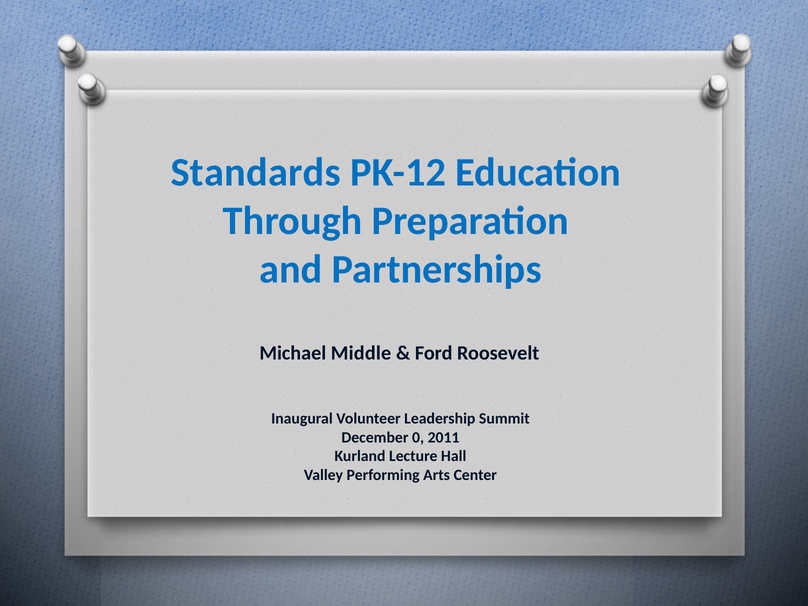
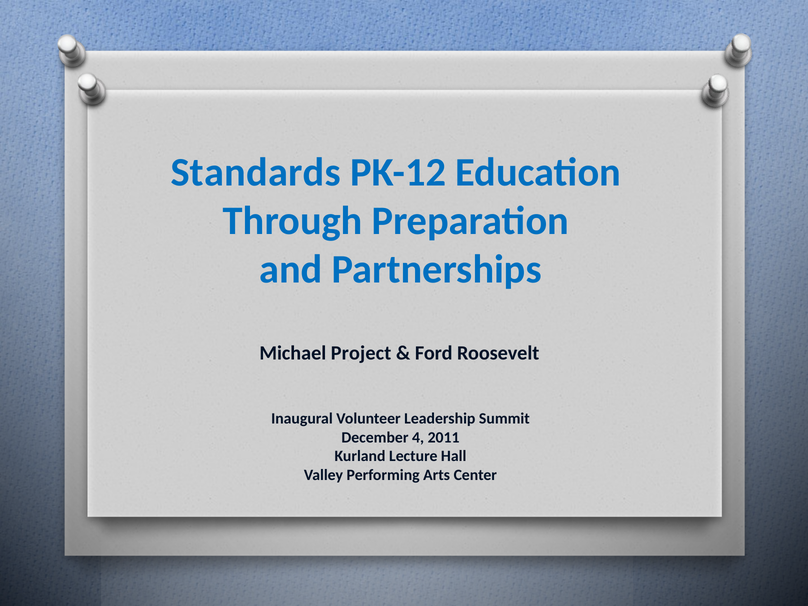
Middle: Middle -> Project (361, 353)
0: 0 -> 4 (418, 437)
